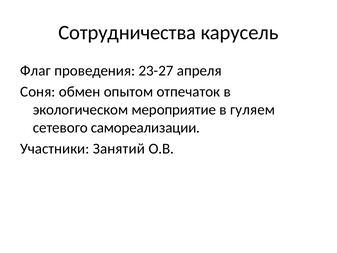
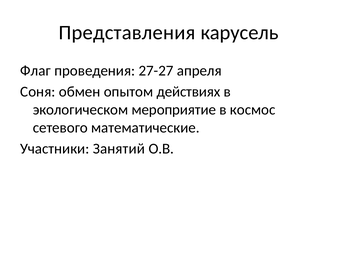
Сотрудничества: Сотрудничества -> Представления (127, 33)
23-27: 23-27 -> 27-27 (156, 71)
отпечаток: отпечаток -> действиях (188, 92)
гуляем: гуляем -> космос (253, 110)
самореализации: самореализации -> математические (145, 128)
